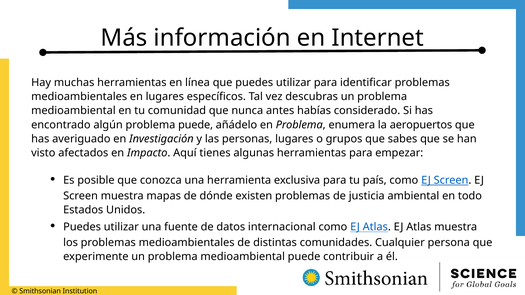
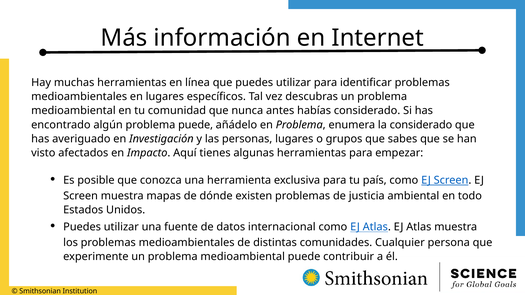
la aeropuertos: aeropuertos -> considerado (421, 125)
